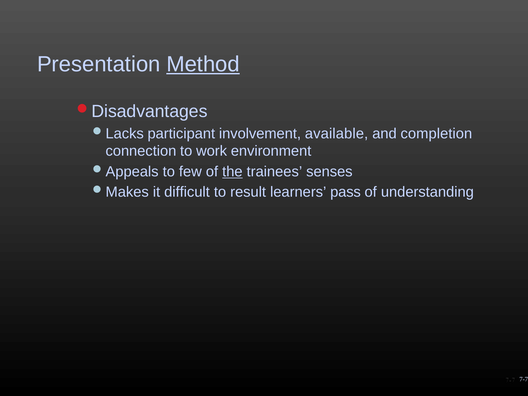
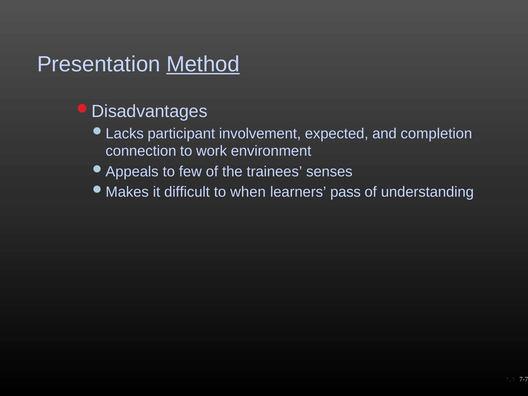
available: available -> expected (337, 133)
the underline: present -> none (232, 172)
result: result -> when (248, 192)
